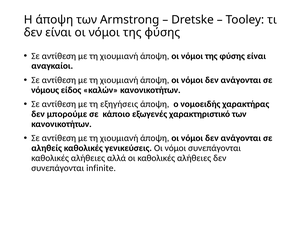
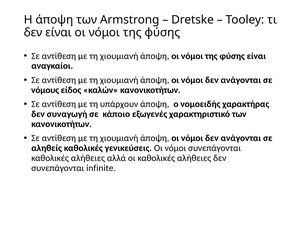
εξηγήσεις: εξηγήσεις -> υπάρχουν (119, 104)
μπορούμε: μπορούμε -> συναγωγή (67, 114)
